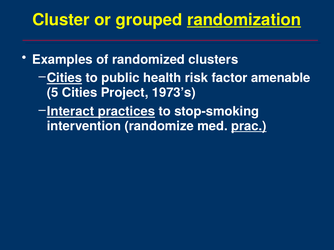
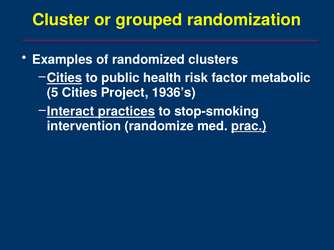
randomization underline: present -> none (244, 20)
amenable: amenable -> metabolic (281, 78)
1973’s: 1973’s -> 1936’s (174, 93)
